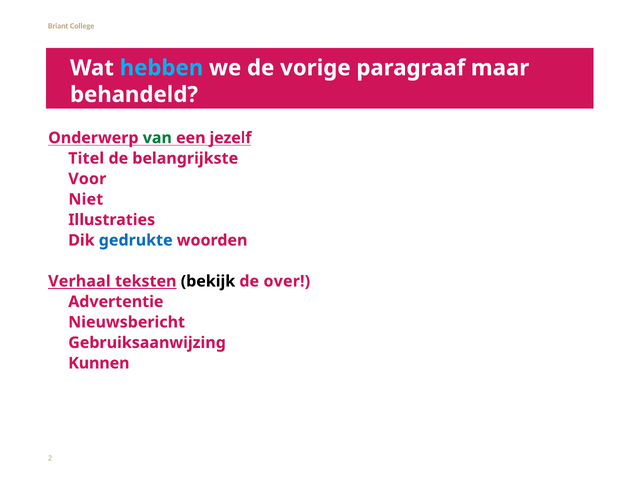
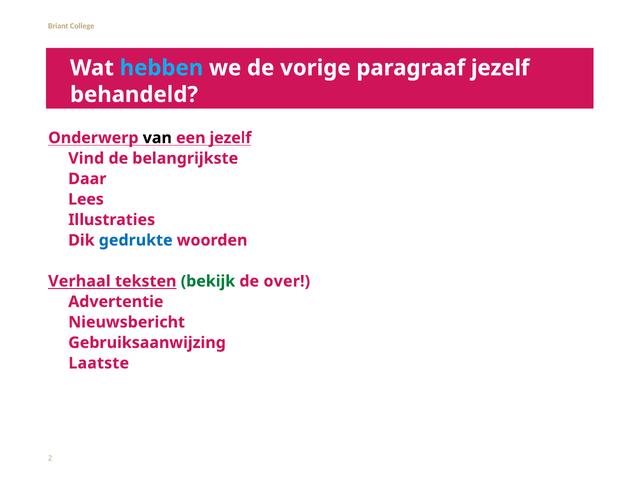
paragraaf maar: maar -> jezelf (500, 68)
van colour: green -> black (157, 138)
Titel: Titel -> Vind (86, 158)
Voor: Voor -> Daar (87, 179)
Niet: Niet -> Lees (86, 199)
bekijk colour: black -> green (208, 281)
Kunnen: Kunnen -> Laatste (99, 363)
